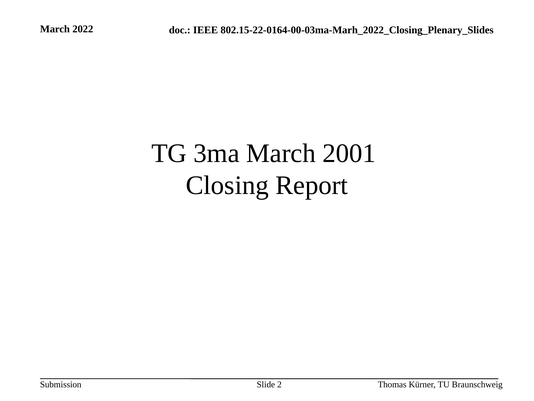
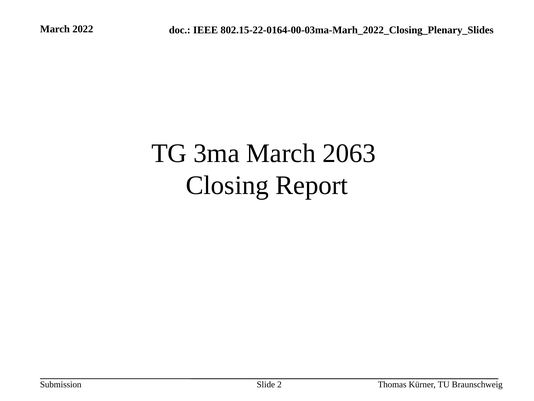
2001: 2001 -> 2063 (349, 153)
